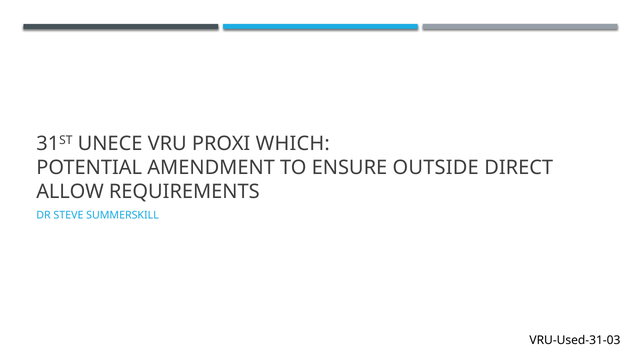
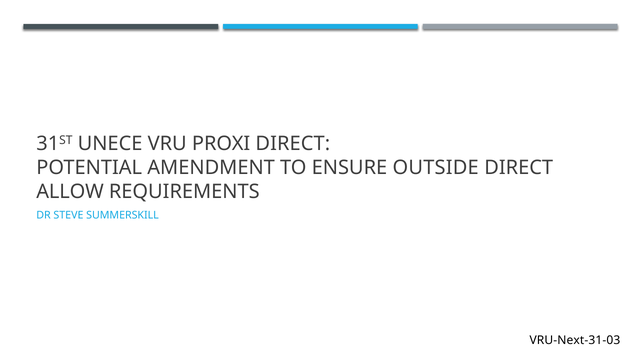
PROXI WHICH: WHICH -> DIRECT (293, 144)
VRU-Used-31-03: VRU-Used-31-03 -> VRU-Next-31-03 (575, 341)
